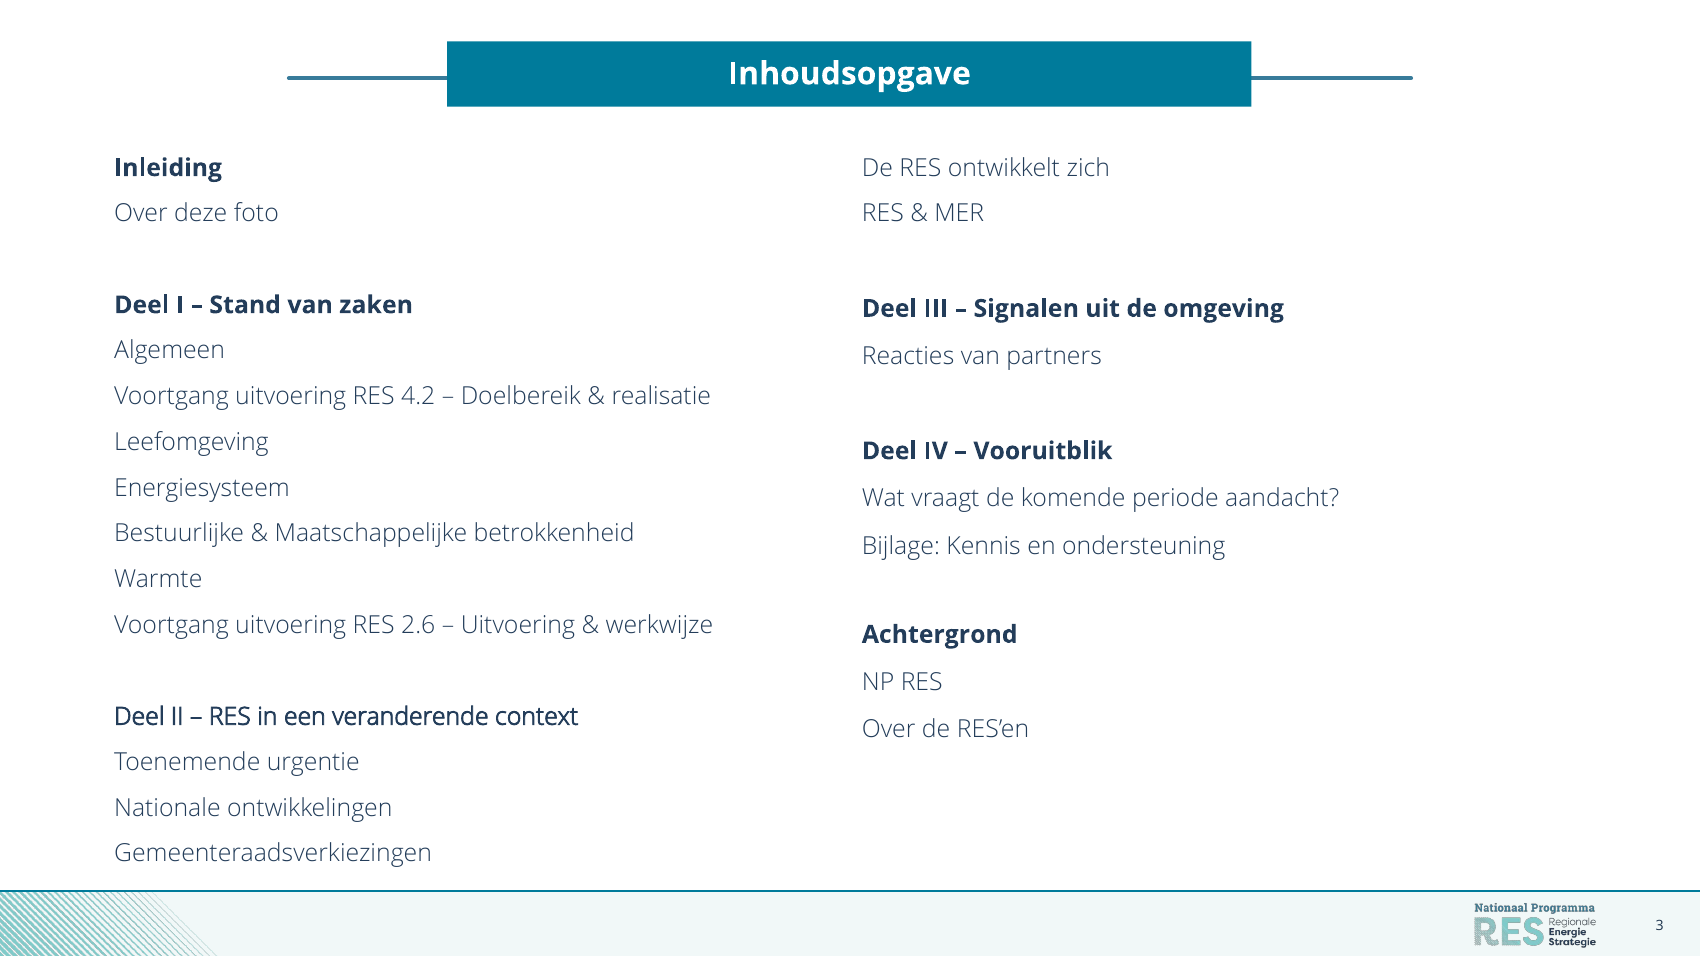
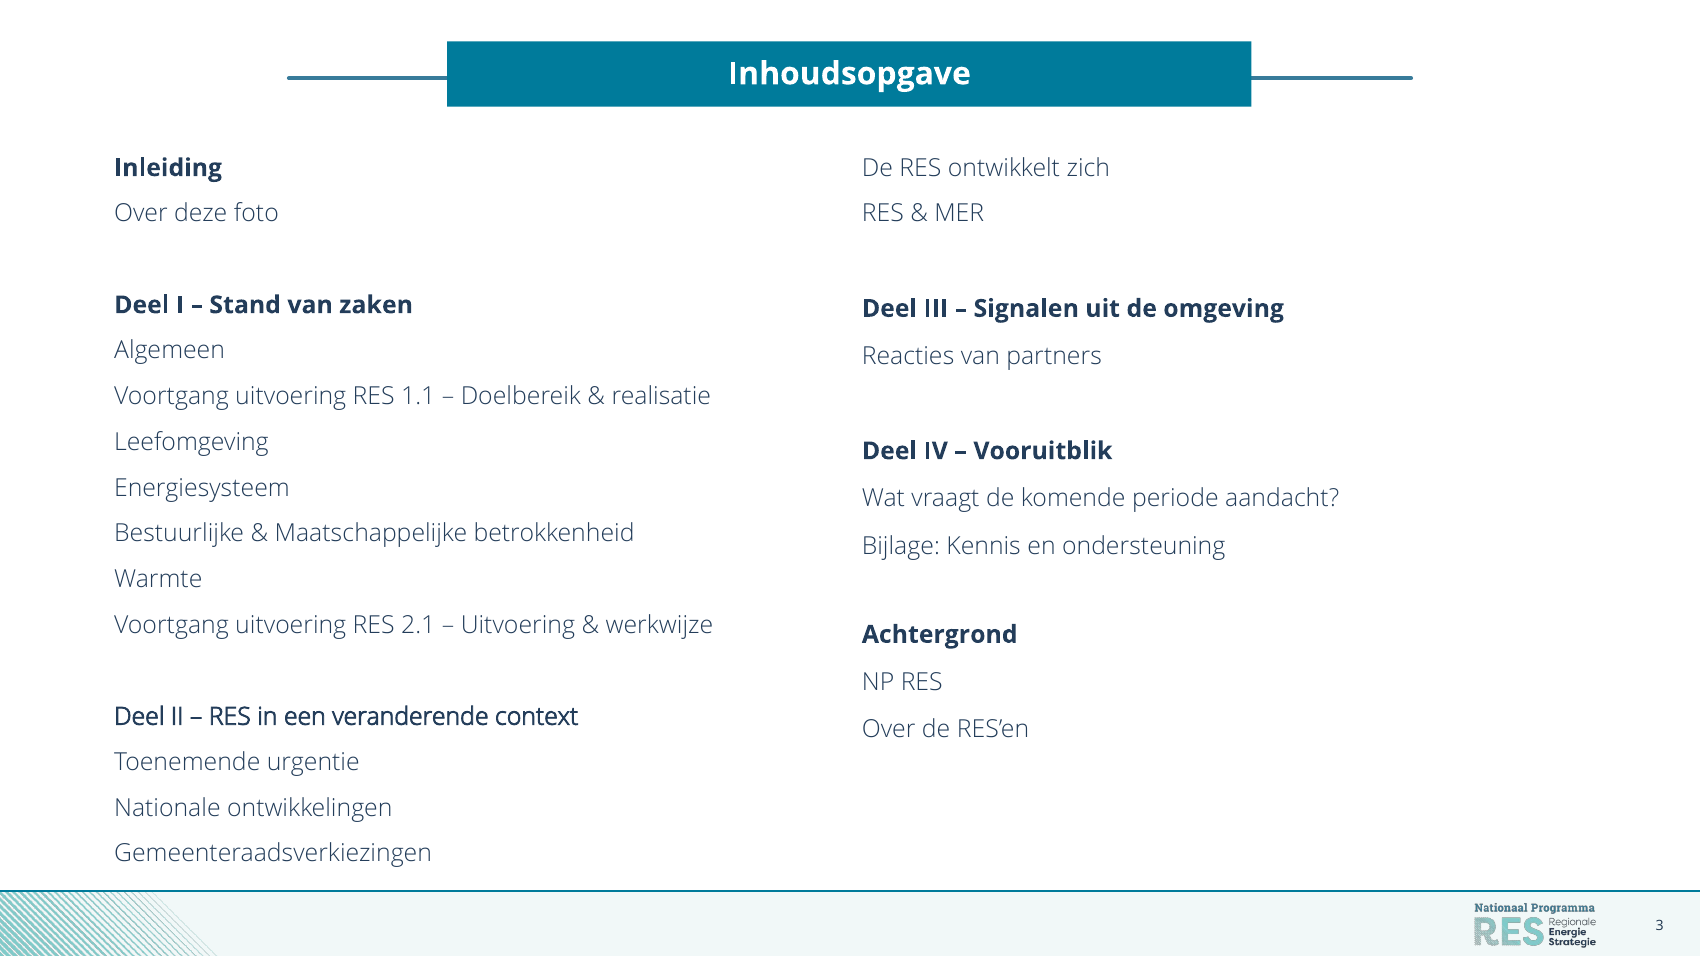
4.2: 4.2 -> 1.1 (418, 397)
2.6: 2.6 -> 2.1 (418, 625)
